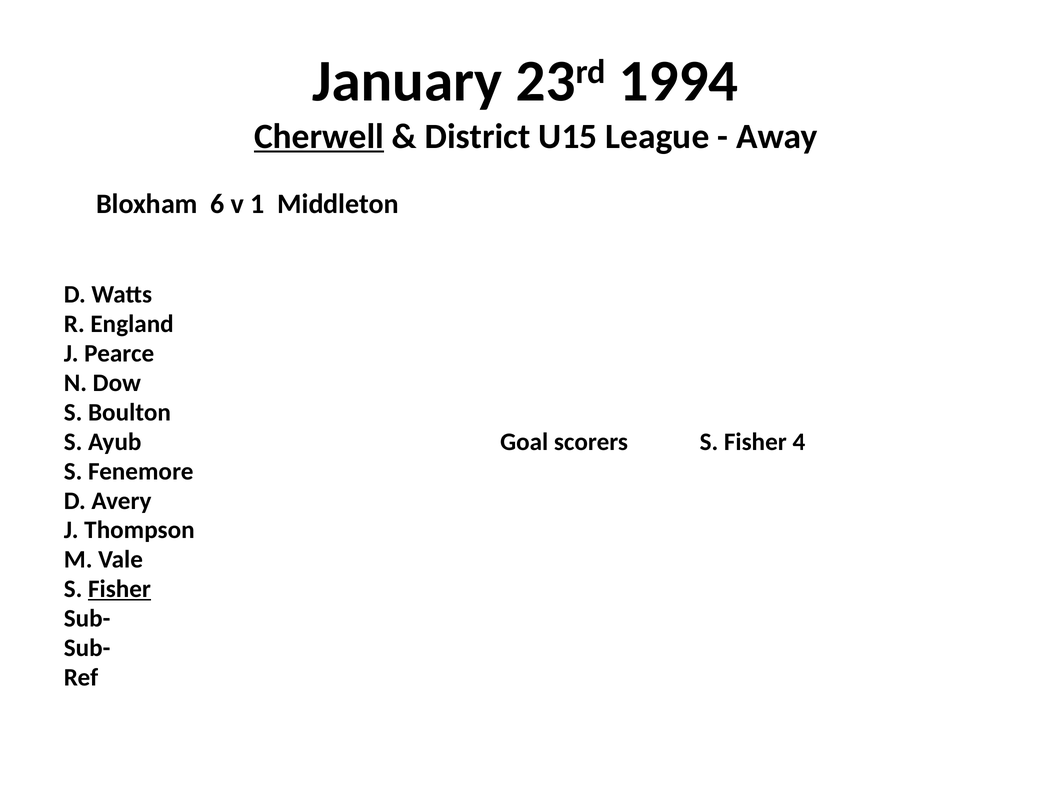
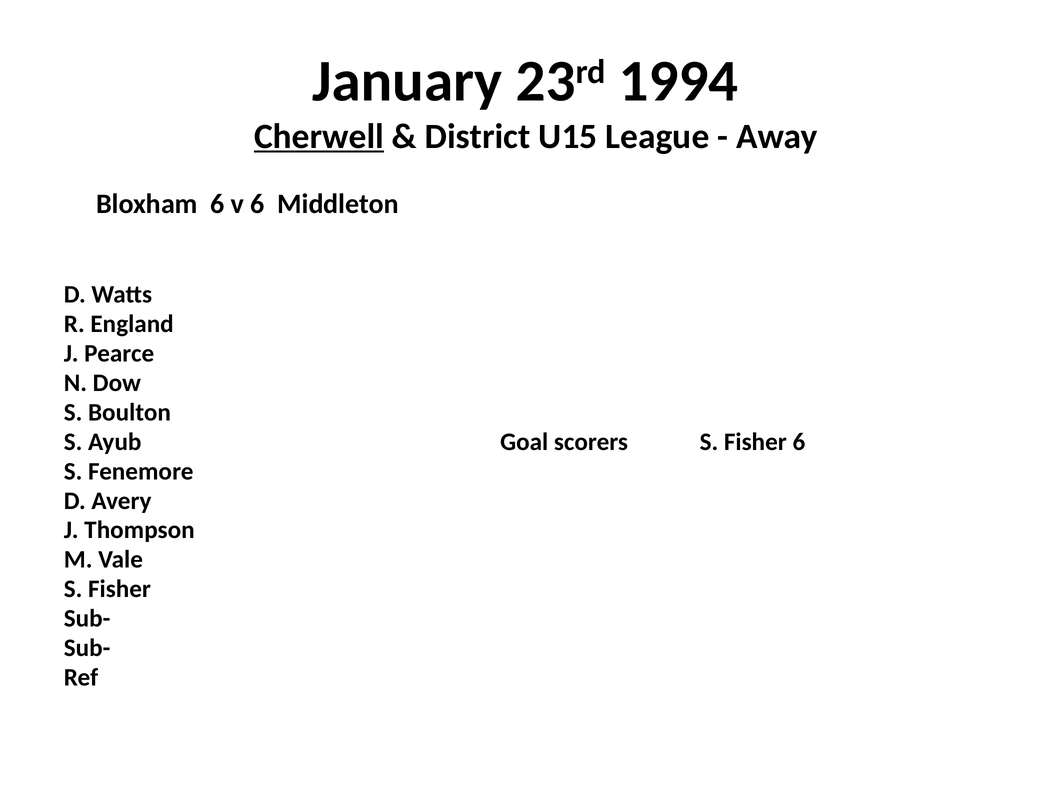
v 1: 1 -> 6 (257, 204)
Fisher 4: 4 -> 6 (799, 442)
Fisher underline: present -> none (119, 589)
